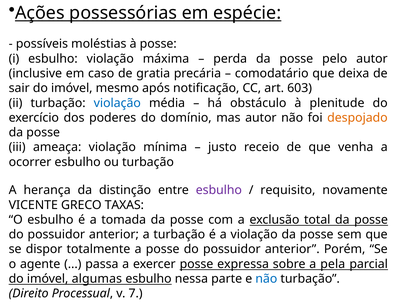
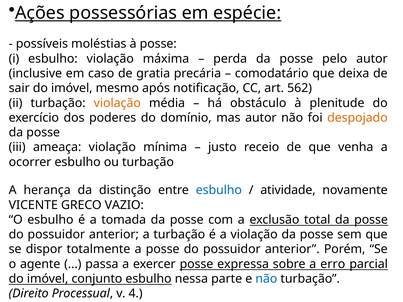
603: 603 -> 562 (300, 88)
violação colour: blue -> orange (117, 103)
esbulho colour: purple -> blue (219, 190)
requisito: requisito -> atividade (288, 190)
TAXAS: TAXAS -> VAZIO (124, 205)
pela: pela -> erro (333, 264)
algumas: algumas -> conjunto (97, 279)
7: 7 -> 4 (136, 294)
